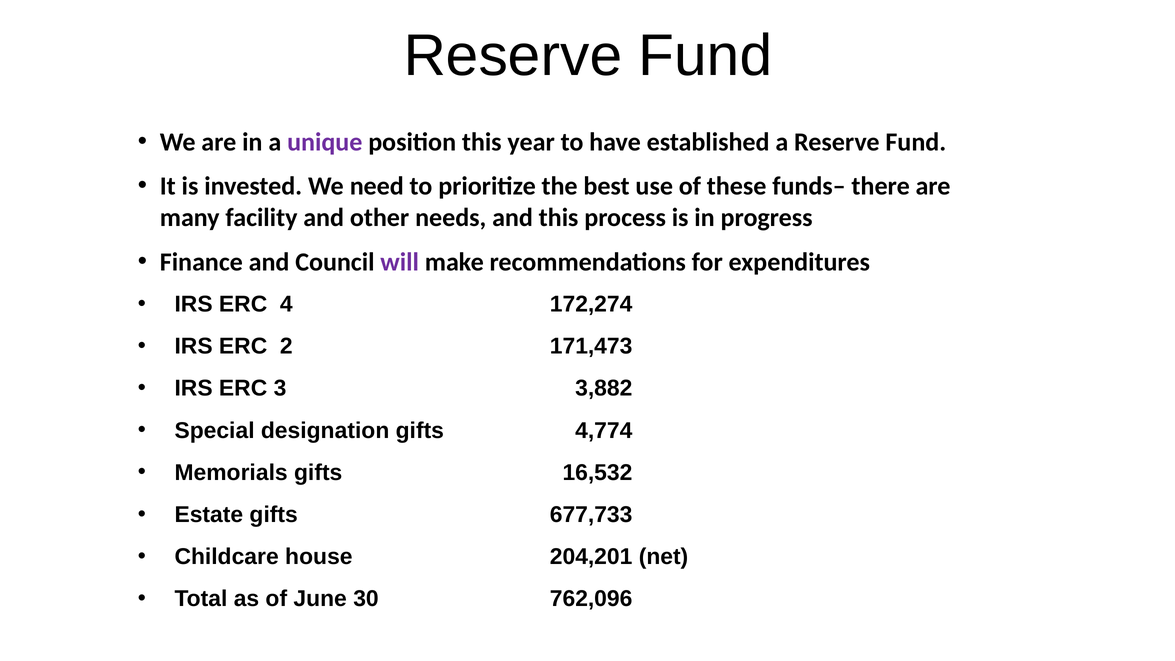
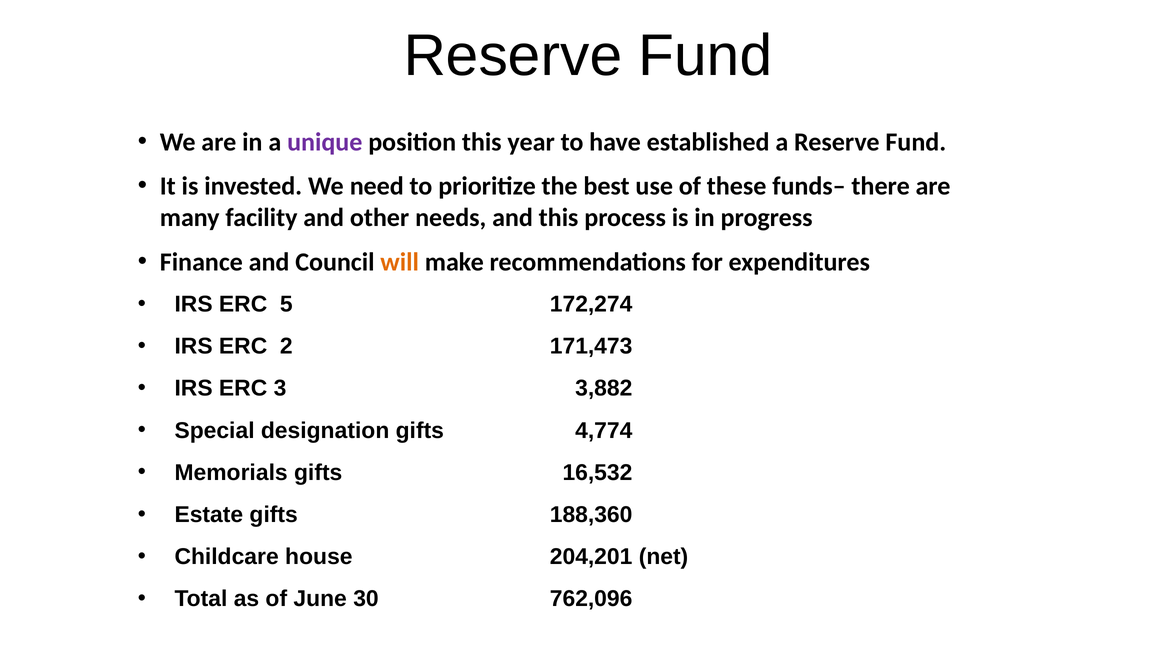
will colour: purple -> orange (400, 262)
4: 4 -> 5 (286, 304)
677,733: 677,733 -> 188,360 (591, 515)
